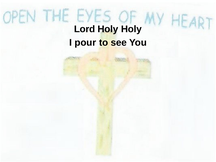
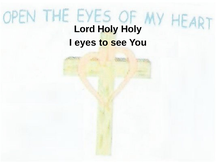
pour: pour -> eyes (85, 43)
